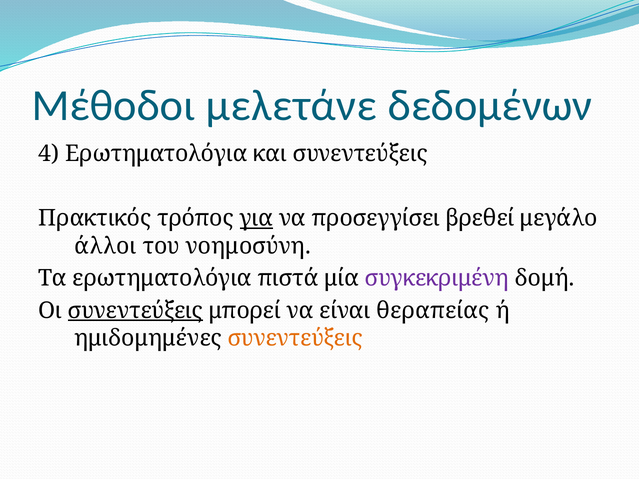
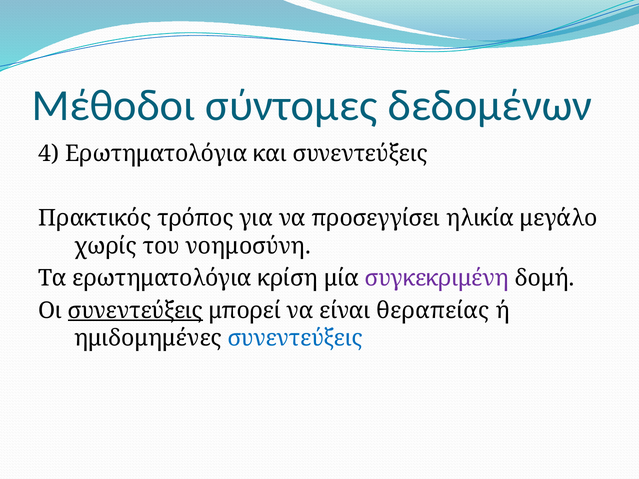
μελετάνε: μελετάνε -> σύντομες (291, 106)
για underline: present -> none (257, 218)
βρεθεί: βρεθεί -> ηλικία (480, 218)
άλλοι: άλλοι -> χωρίς (105, 246)
πιστά: πιστά -> κρίση (288, 278)
συνεντεύξεις colour: orange -> blue (295, 338)
